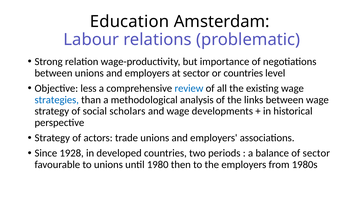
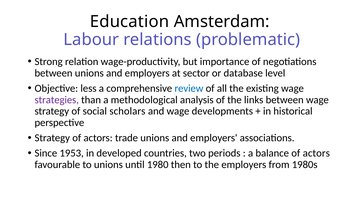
or countries: countries -> database (243, 73)
strategies colour: blue -> purple (57, 100)
1928: 1928 -> 1953 (72, 153)
balance of sector: sector -> actors (316, 153)
